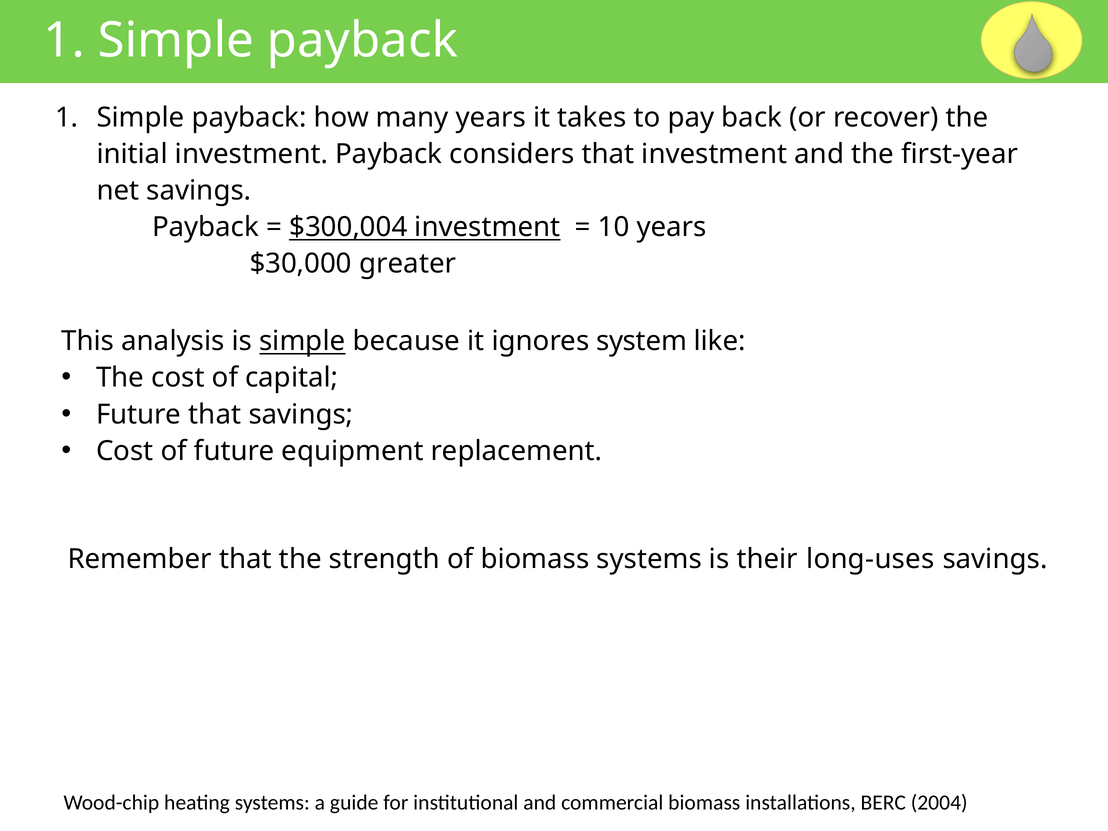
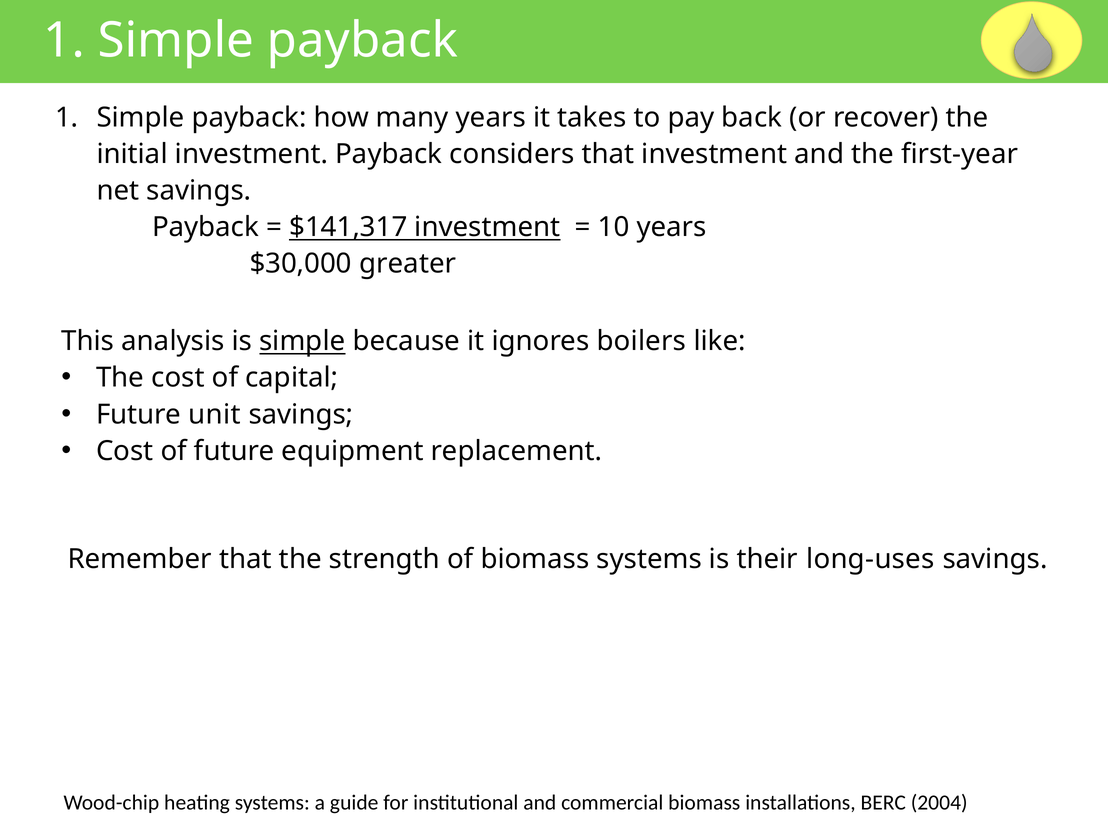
$300,004: $300,004 -> $141,317 (348, 227)
system: system -> boilers (641, 341)
Future that: that -> unit (215, 414)
